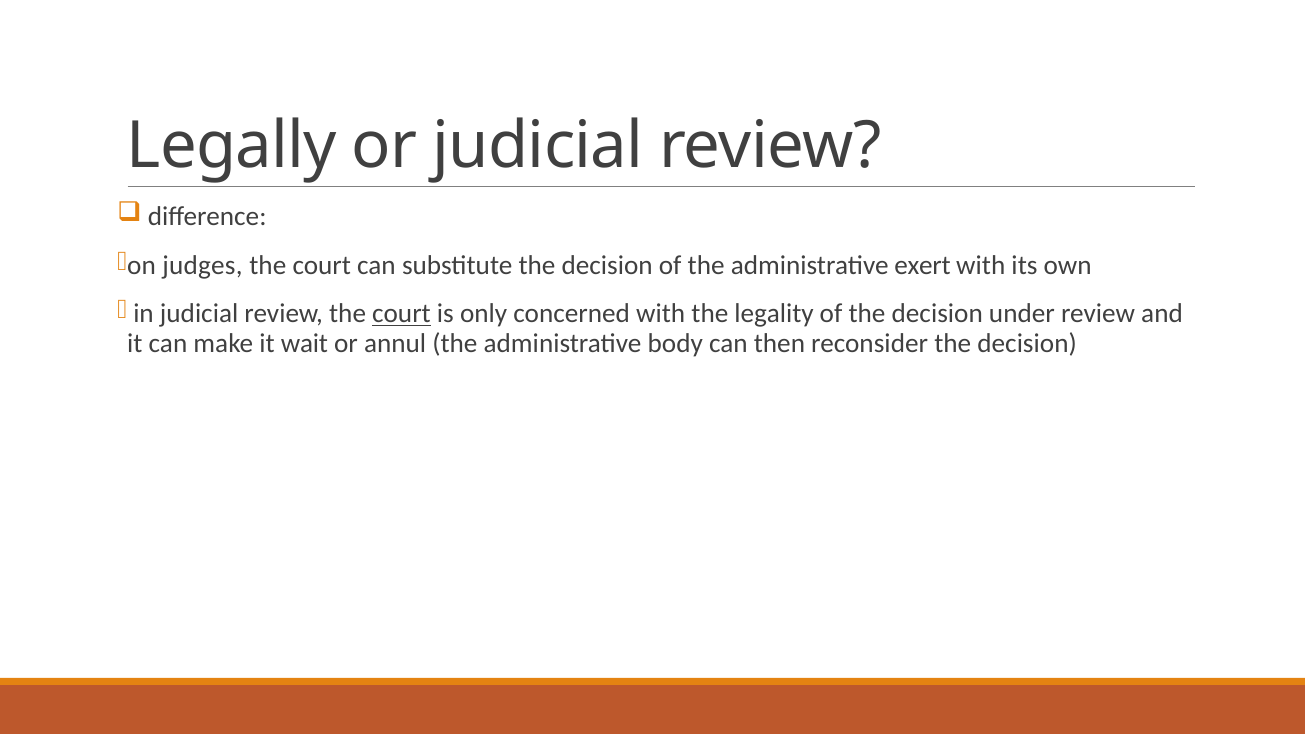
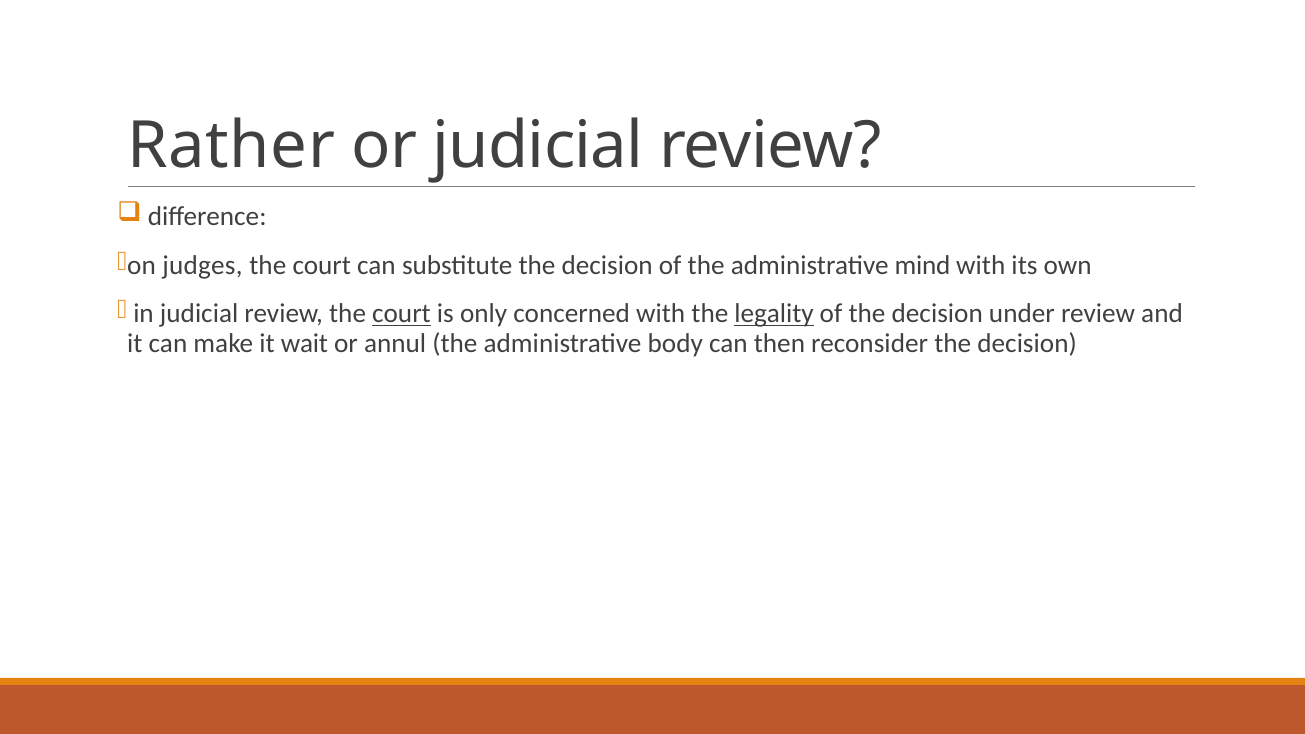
Legally: Legally -> Rather (231, 146)
exert: exert -> mind (923, 265)
legality underline: none -> present (774, 314)
